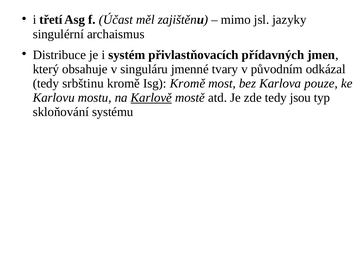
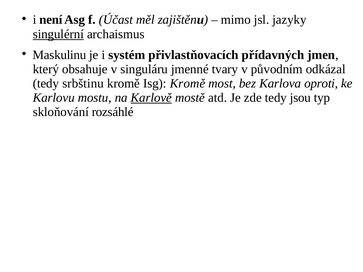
třetí: třetí -> není (51, 20)
singulérní underline: none -> present (58, 34)
Distribuce: Distribuce -> Maskulinu (59, 55)
pouze: pouze -> oproti (321, 83)
systému: systému -> rozsáhlé (113, 112)
